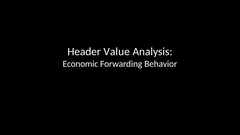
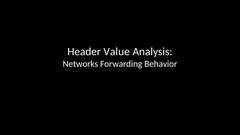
Economic: Economic -> Networks (80, 64)
